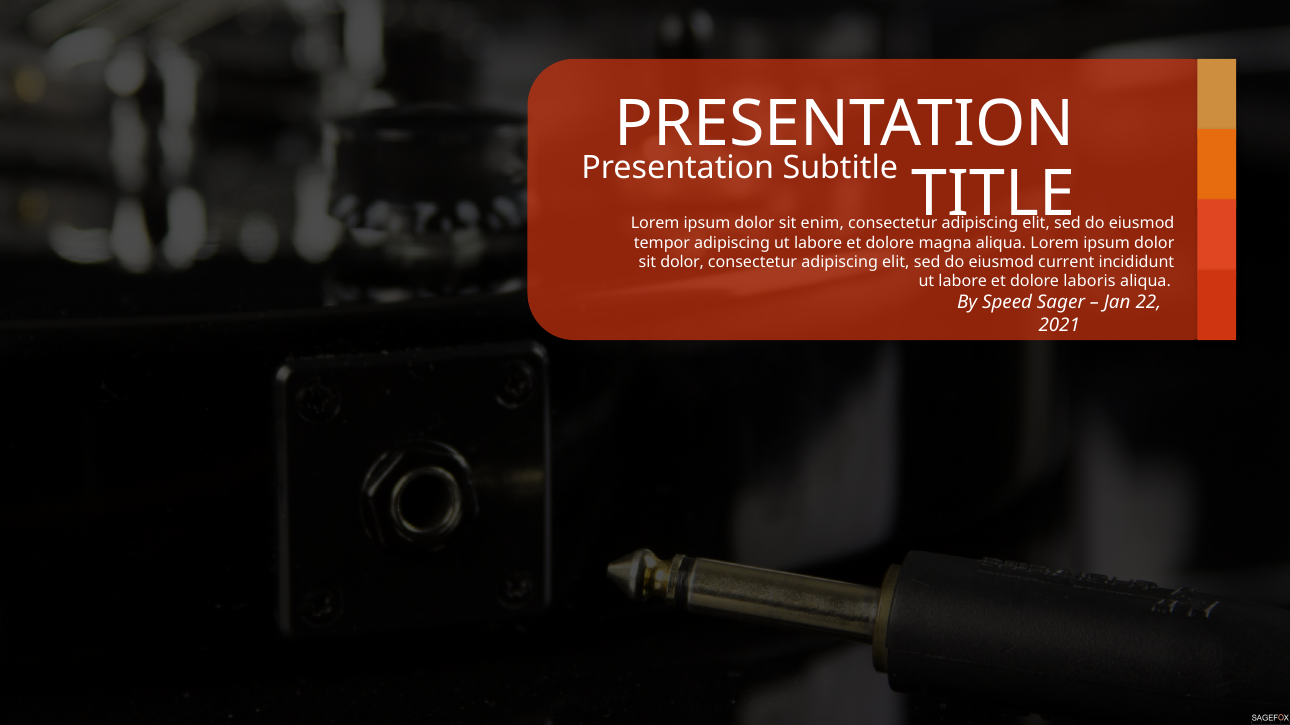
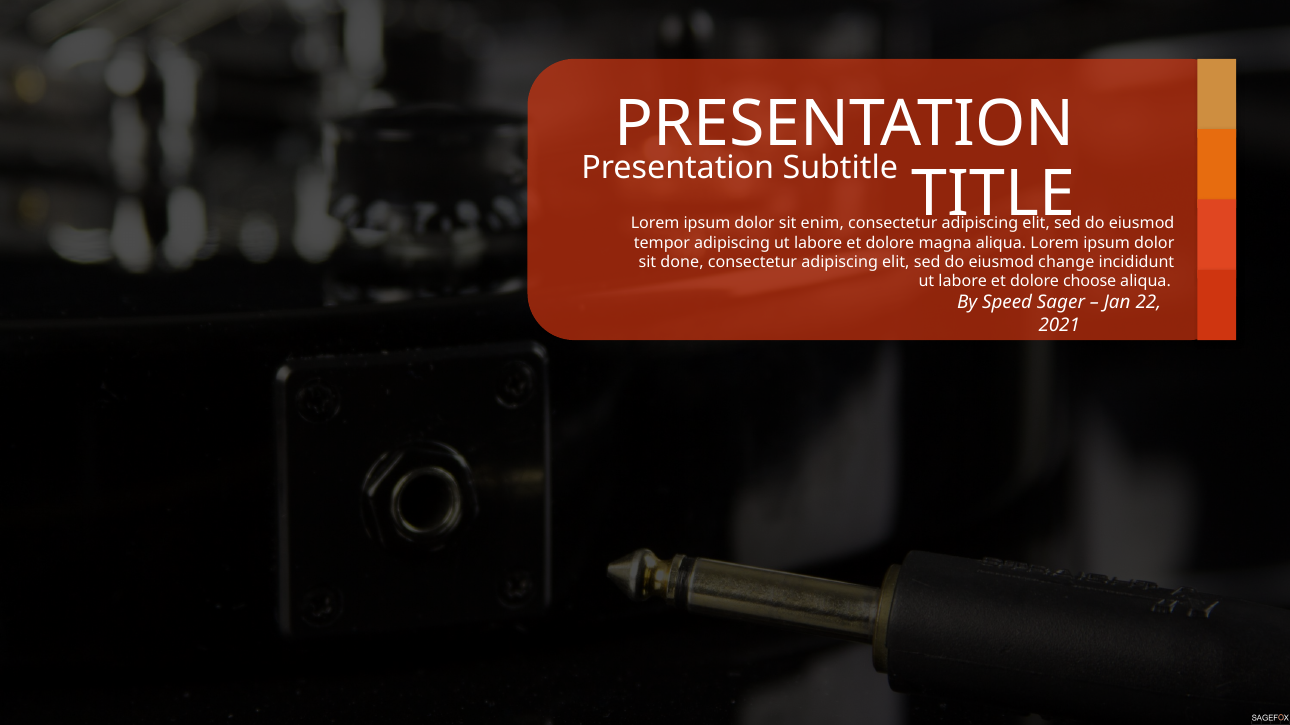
sit dolor: dolor -> done (682, 262)
current: current -> change (1066, 262)
laboris: laboris -> choose (1090, 282)
